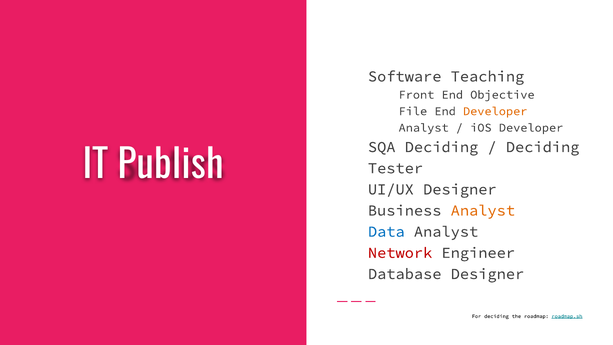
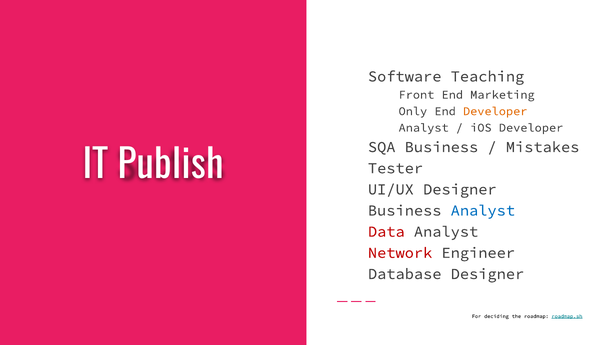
Objective: Objective -> Marketing (502, 95)
File: File -> Only (413, 111)
SQA Deciding: Deciding -> Business (441, 147)
Deciding: Deciding -> Mistakes (543, 147)
Analyst colour: orange -> blue (483, 210)
Data colour: blue -> red (386, 232)
